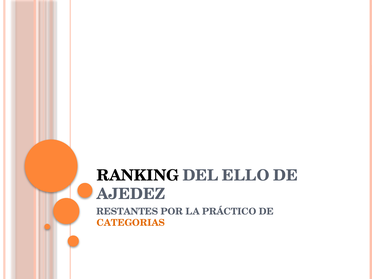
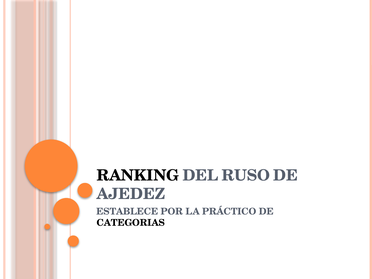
ELLO: ELLO -> RUSO (246, 175)
RESTANTES: RESTANTES -> ESTABLECE (127, 212)
CATEGORIAS colour: orange -> black (131, 223)
